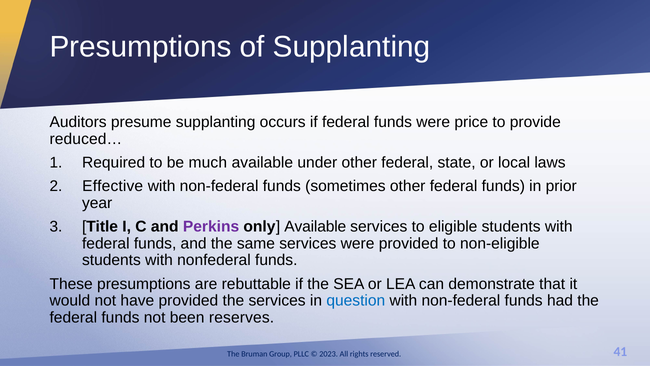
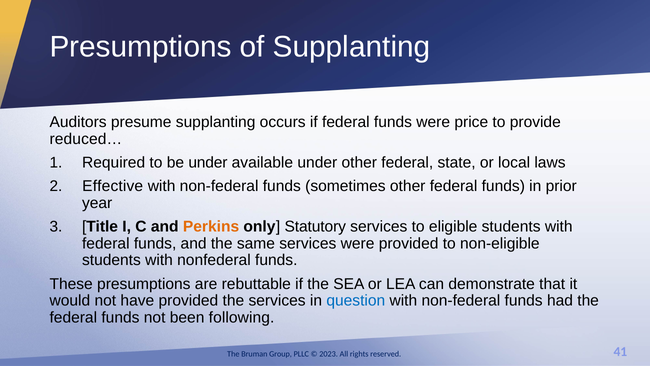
be much: much -> under (208, 162)
Perkins colour: purple -> orange (211, 226)
only Available: Available -> Statutory (315, 226)
reserves: reserves -> following (242, 317)
